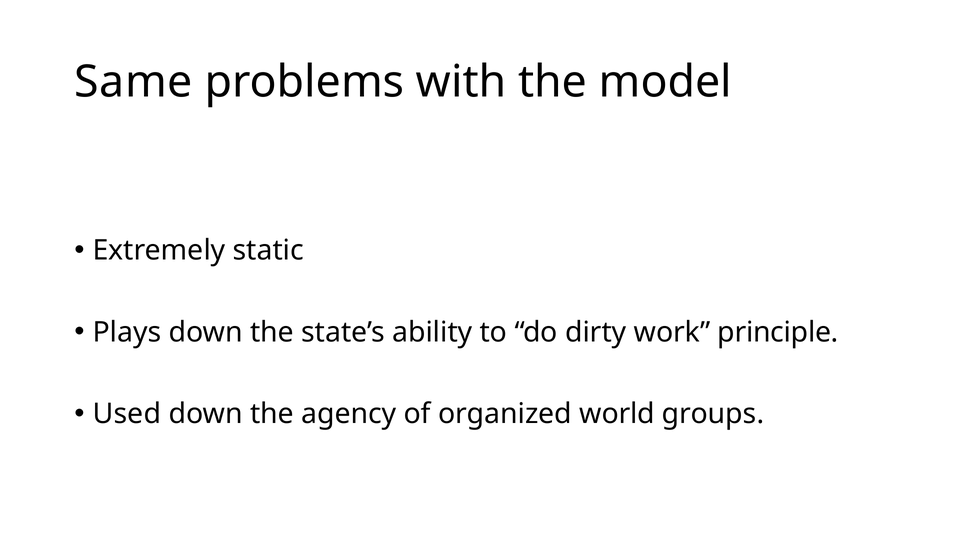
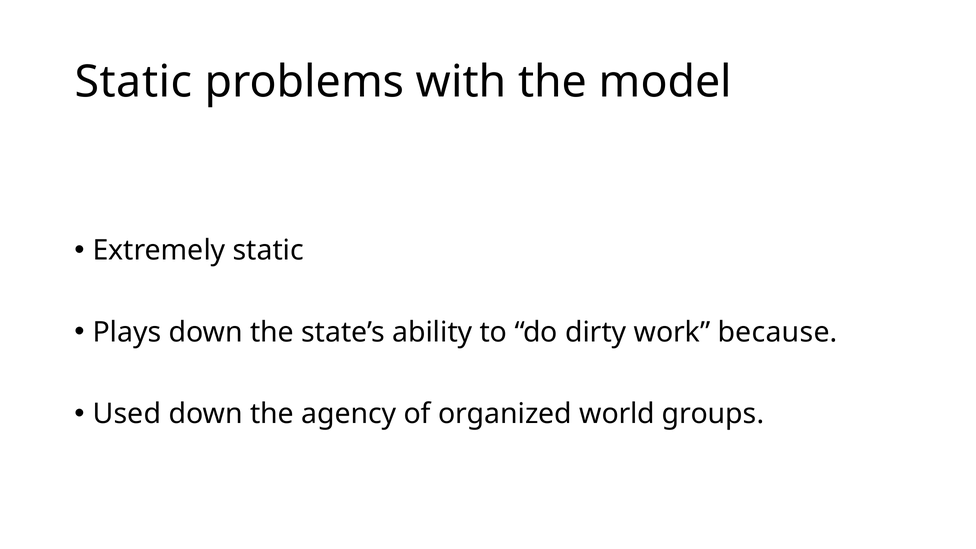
Same: Same -> Static (133, 82)
principle: principle -> because (778, 332)
